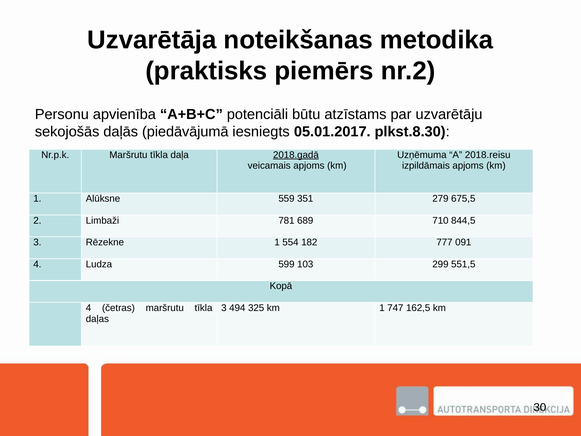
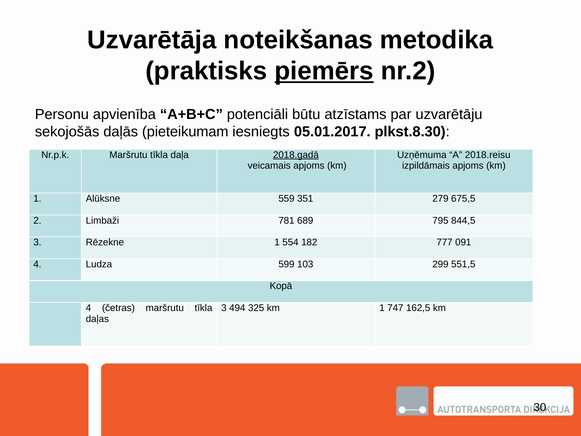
piemērs underline: none -> present (324, 71)
piedāvājumā: piedāvājumā -> pieteikumam (185, 132)
710: 710 -> 795 (440, 220)
